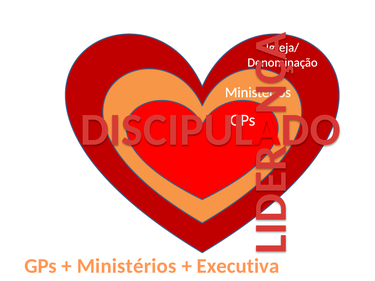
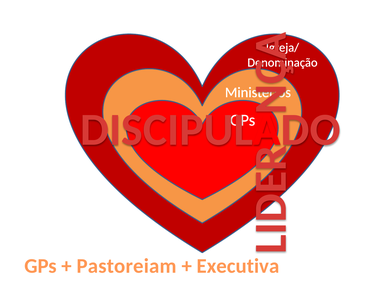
Ministérios: Ministérios -> Pastoreiam (127, 266)
